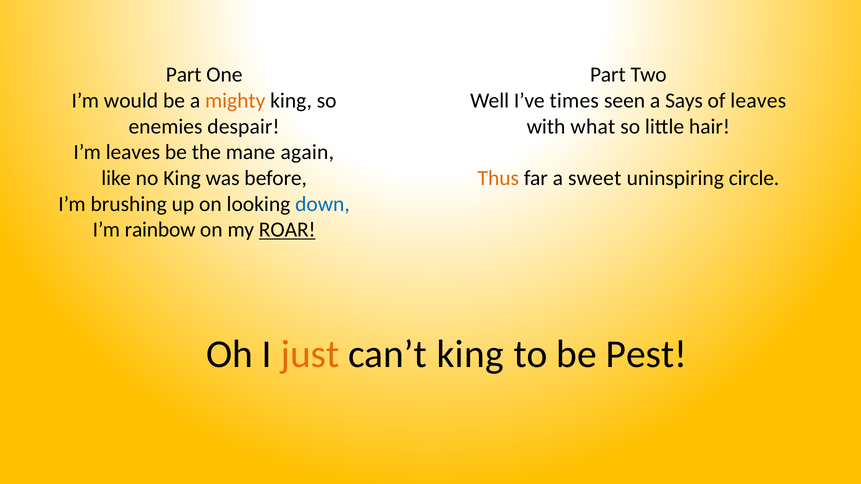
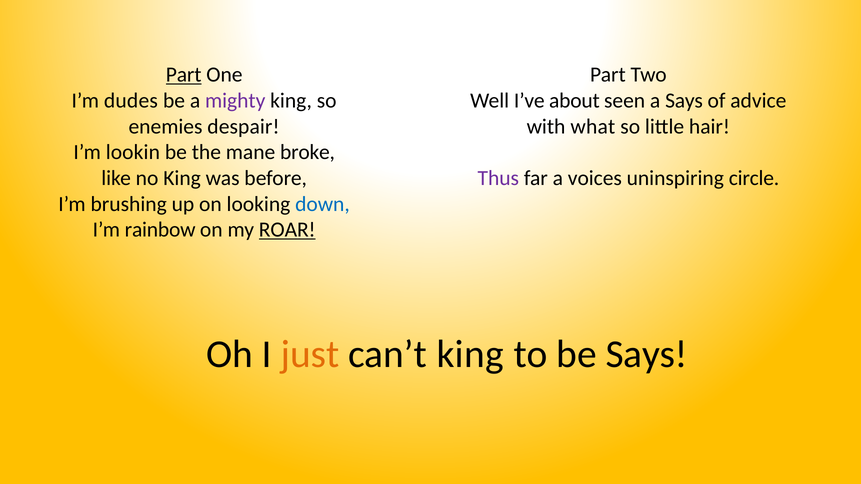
Part underline: none -> present (184, 75)
would: would -> dudes (131, 101)
mighty colour: orange -> purple (235, 101)
times: times -> about (574, 101)
of leaves: leaves -> advice (758, 101)
I’m leaves: leaves -> lookin (133, 152)
again: again -> broke (307, 152)
Thus colour: orange -> purple (498, 178)
sweet: sweet -> voices (595, 178)
be Pest: Pest -> Says (647, 354)
